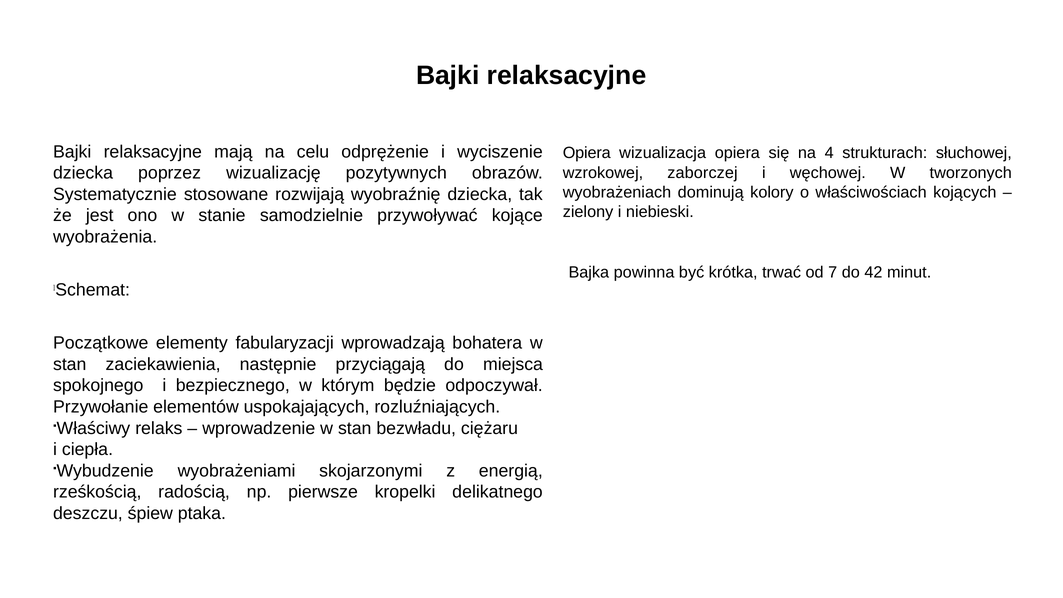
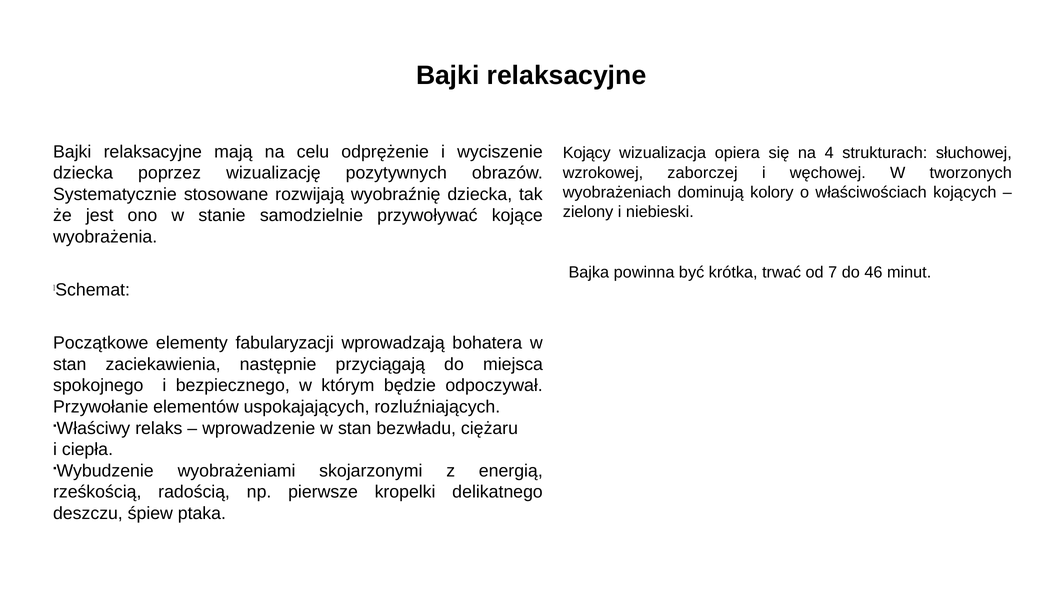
Opiera: Opiera -> Kojący (587, 153)
42: 42 -> 46 (873, 272)
